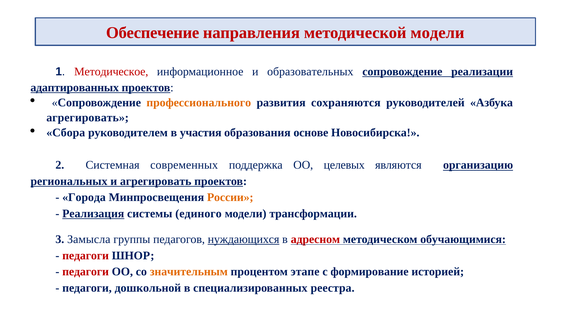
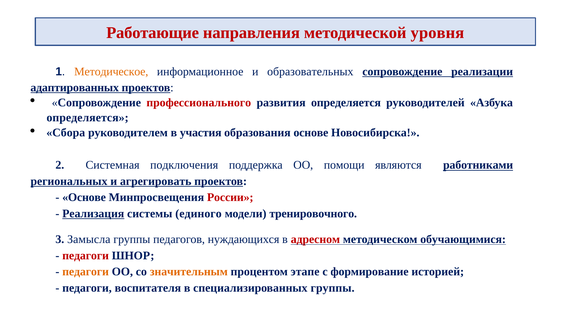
Обеспечение: Обеспечение -> Работающие (153, 33)
методической модели: модели -> уровня (437, 33)
Методическое colour: red -> orange (111, 72)
профессионального colour: orange -> red (199, 103)
развития сохраняются: сохраняются -> определяется (346, 103)
агрегировать: агрегировать -> определяется (88, 118)
современных: современных -> подключения (184, 165)
целевых: целевых -> помощи (344, 165)
организацию: организацию -> работниками (478, 165)
Города: Города -> Основе (84, 197)
России colour: orange -> red (230, 197)
трансформации: трансформации -> тренировочного (313, 214)
нуждающихся underline: present -> none (244, 239)
педагоги colour: red -> orange (86, 272)
дошкольной: дошкольной -> воспитателя (148, 288)
специализированных реестра: реестра -> группы (333, 288)
